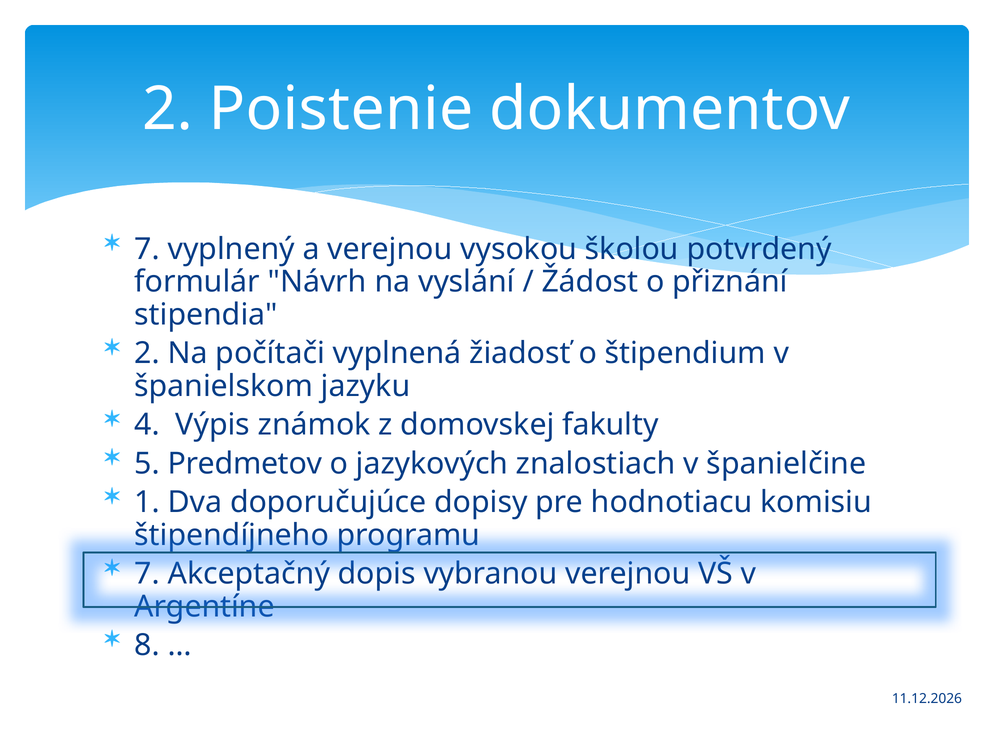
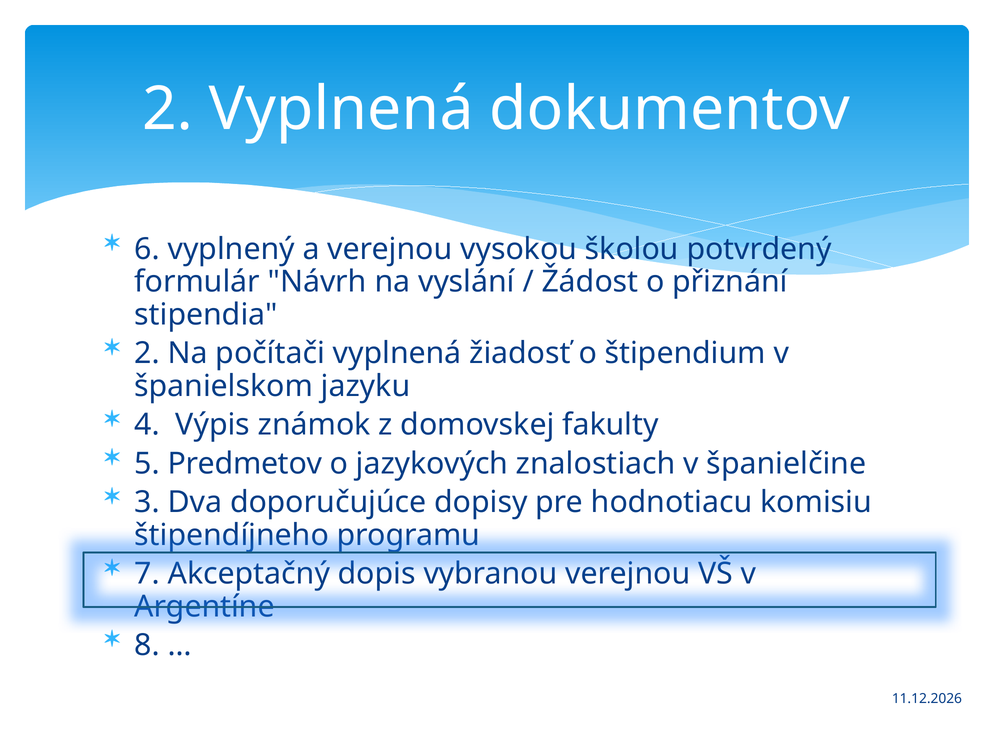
2 Poistenie: Poistenie -> Vyplnená (341, 109)
7: 7 -> 6 (147, 249)
1: 1 -> 3 (147, 502)
